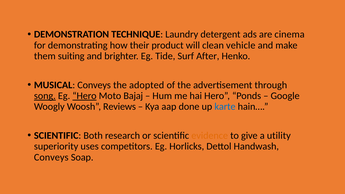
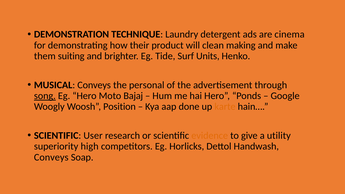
vehicle: vehicle -> making (241, 45)
After: After -> Units (208, 56)
adopted: adopted -> personal (147, 85)
Hero underline: present -> none (84, 96)
Reviews: Reviews -> Position (120, 107)
karte colour: blue -> orange (225, 107)
Both: Both -> User (93, 136)
uses: uses -> high (90, 146)
